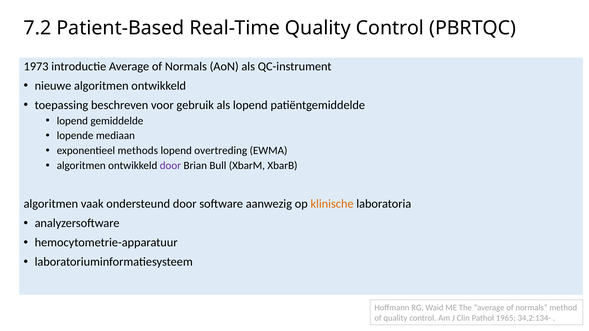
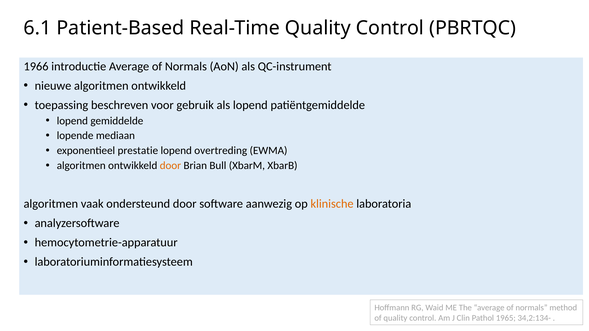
7.2: 7.2 -> 6.1 (37, 28)
1973: 1973 -> 1966 (36, 66)
methods: methods -> prestatie (138, 151)
door colour: purple -> orange (170, 166)
